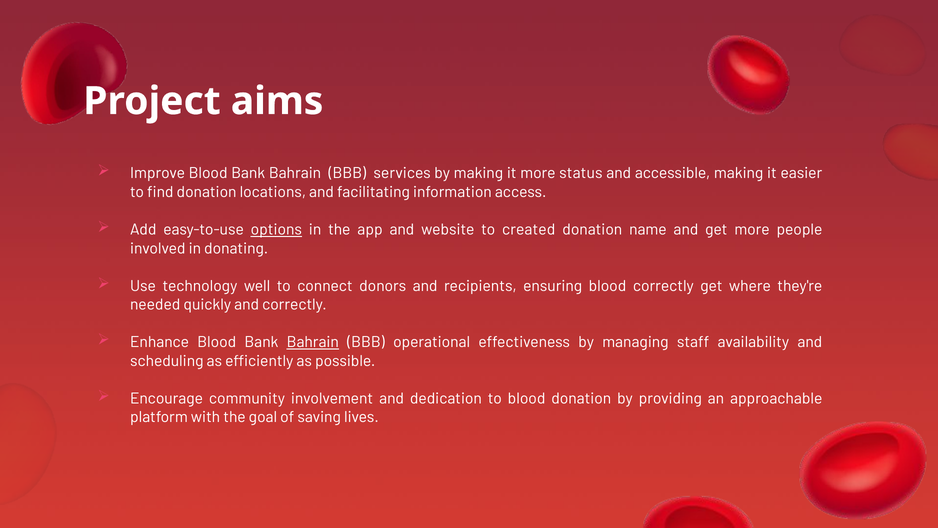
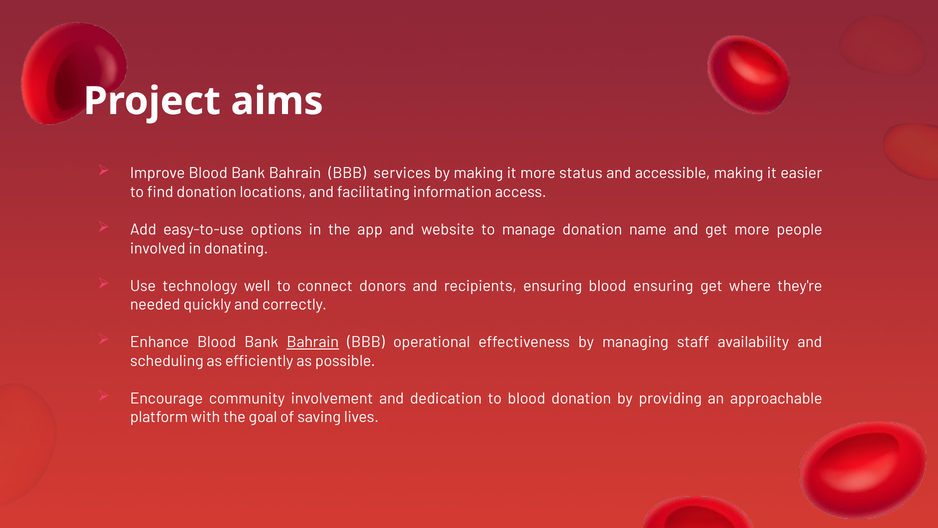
options underline: present -> none (276, 229)
created: created -> manage (529, 229)
blood correctly: correctly -> ensuring (663, 286)
